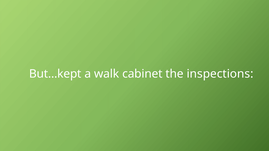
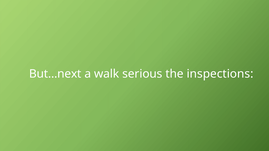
But…kept: But…kept -> But…next (55, 74)
cabinet: cabinet -> serious (142, 74)
